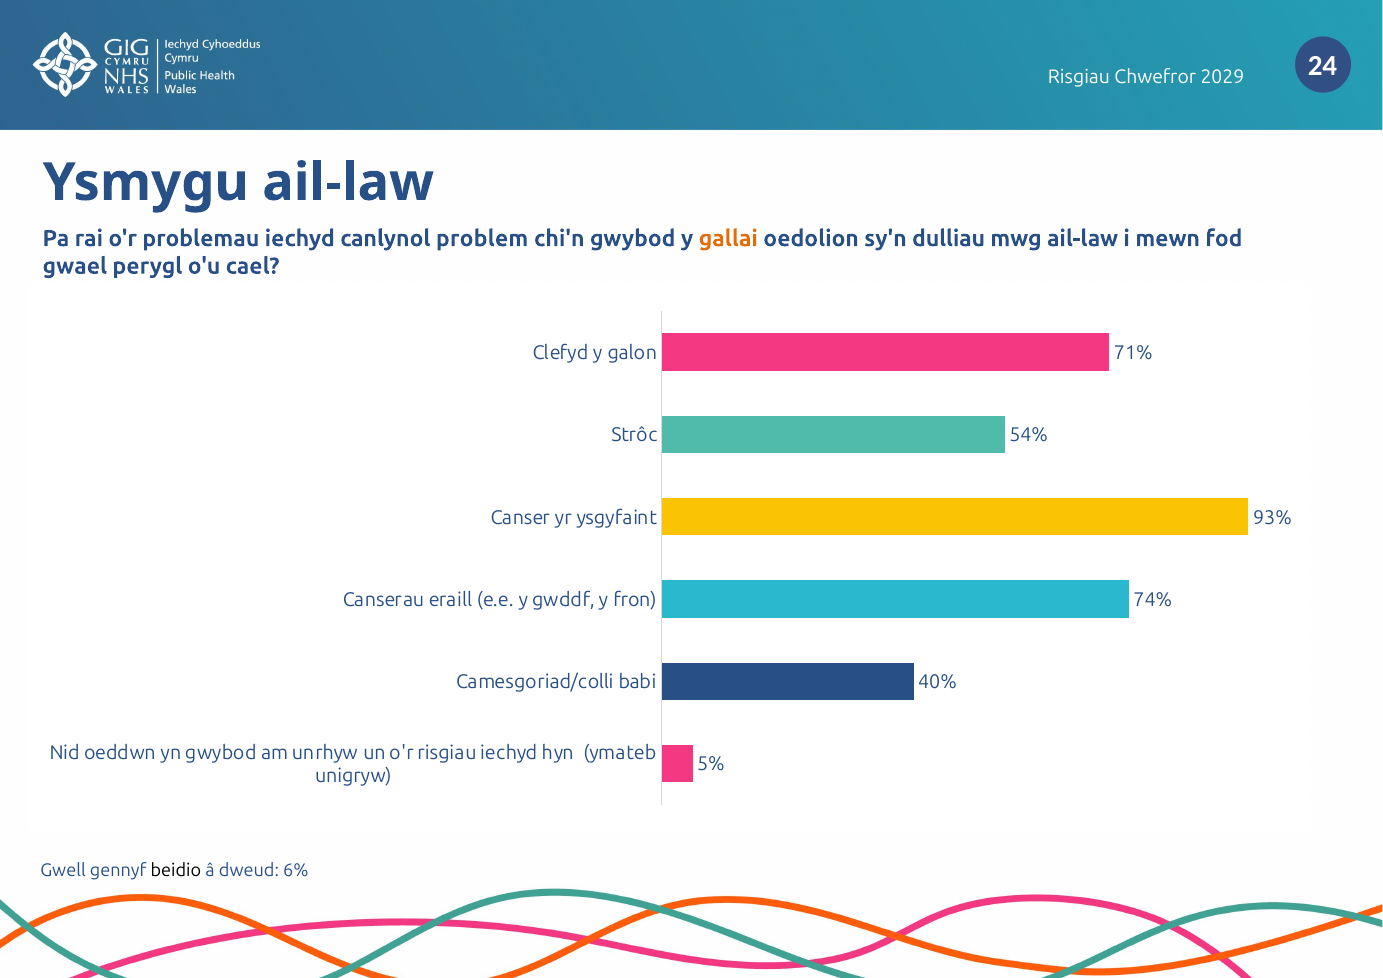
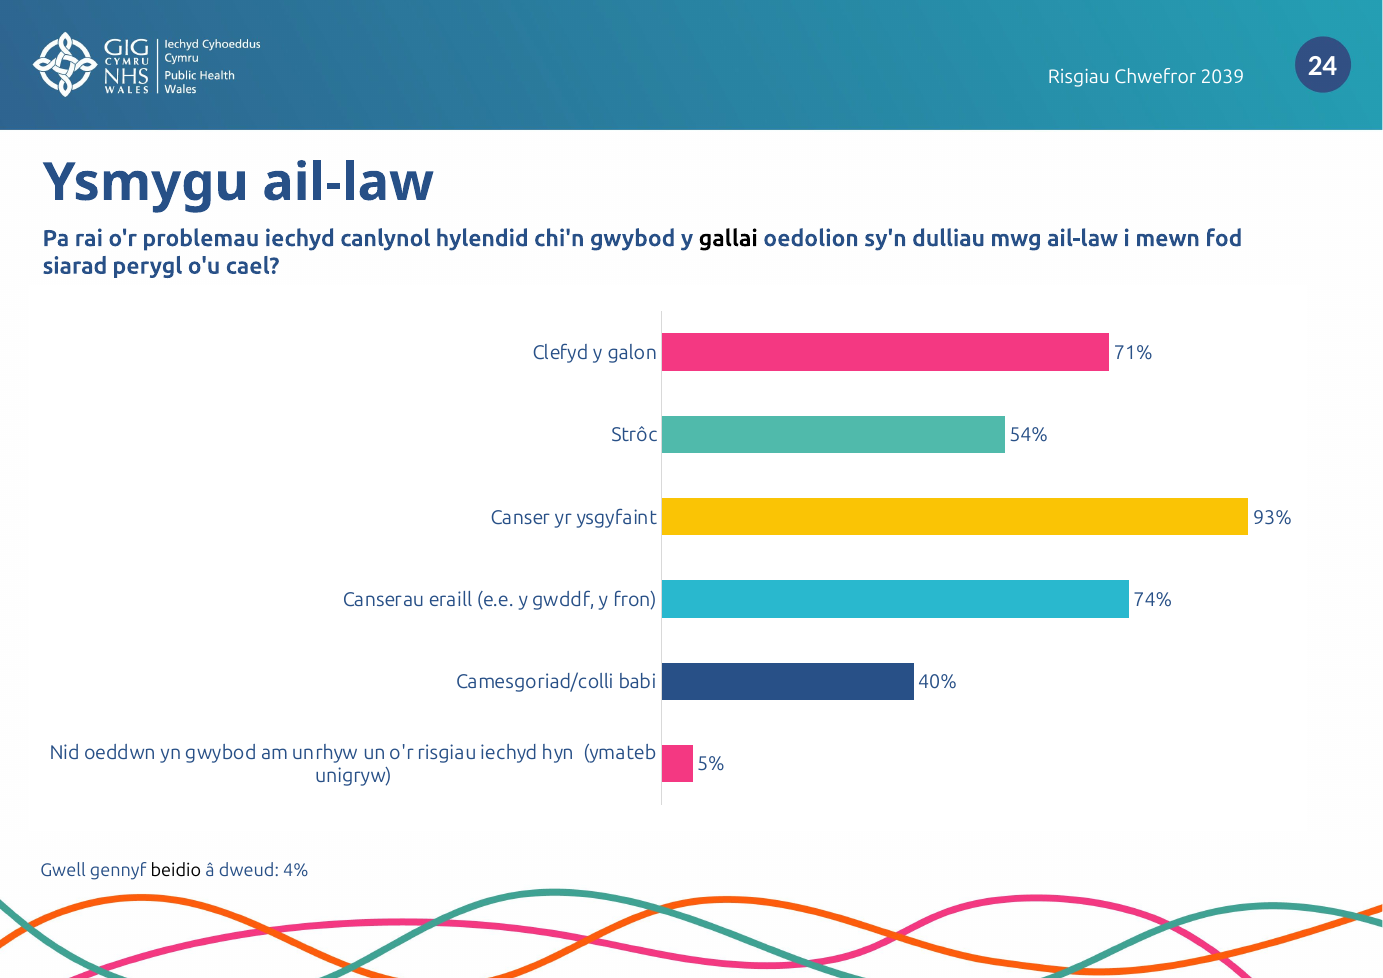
2029: 2029 -> 2039 (1222, 77)
problem: problem -> hylendid (482, 238)
gallai colour: orange -> black (728, 238)
gwael: gwael -> siarad (75, 266)
6%: 6% -> 4% (296, 871)
